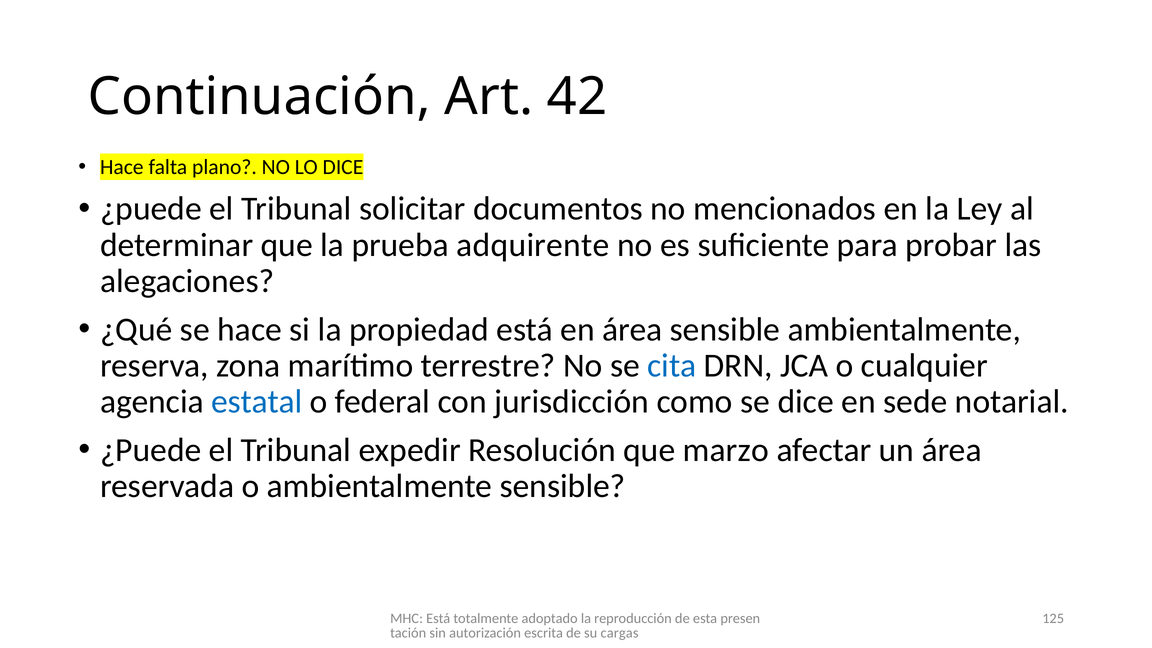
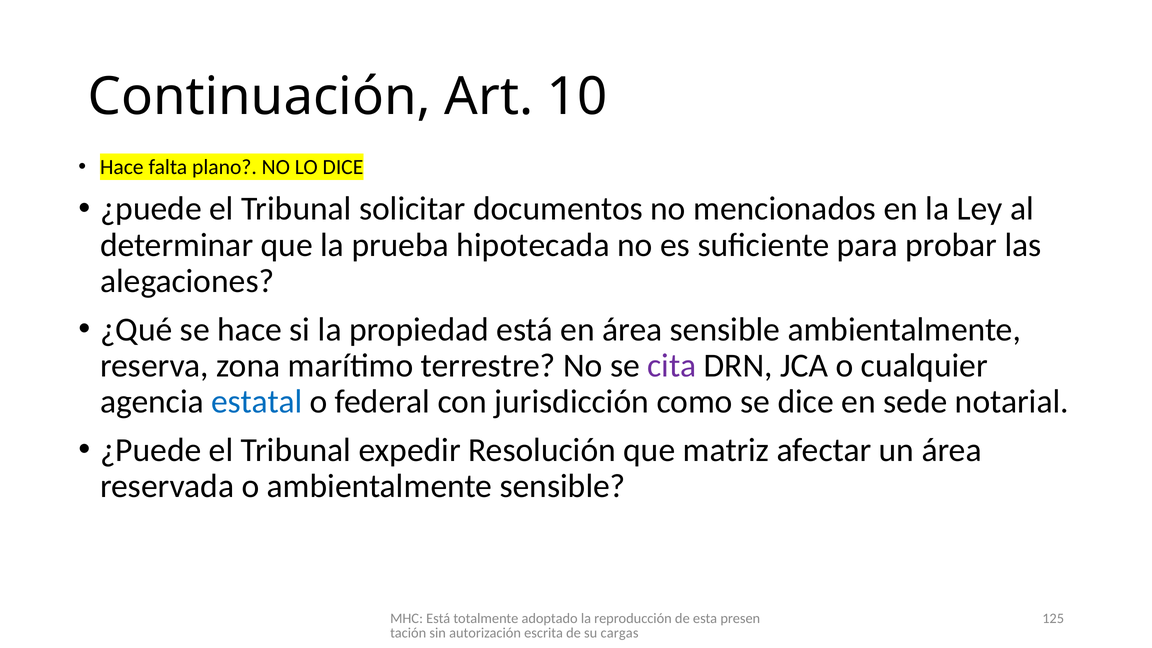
42: 42 -> 10 (577, 97)
adquirente: adquirente -> hipotecada (533, 245)
cita colour: blue -> purple (672, 366)
marzo: marzo -> matriz (726, 450)
